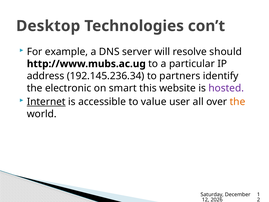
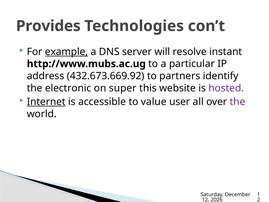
Desktop: Desktop -> Provides (48, 26)
example underline: none -> present (67, 52)
should: should -> instant (226, 52)
192.145.236.34: 192.145.236.34 -> 432.673.669.92 (106, 76)
smart: smart -> super (123, 88)
the colour: orange -> purple (238, 102)
